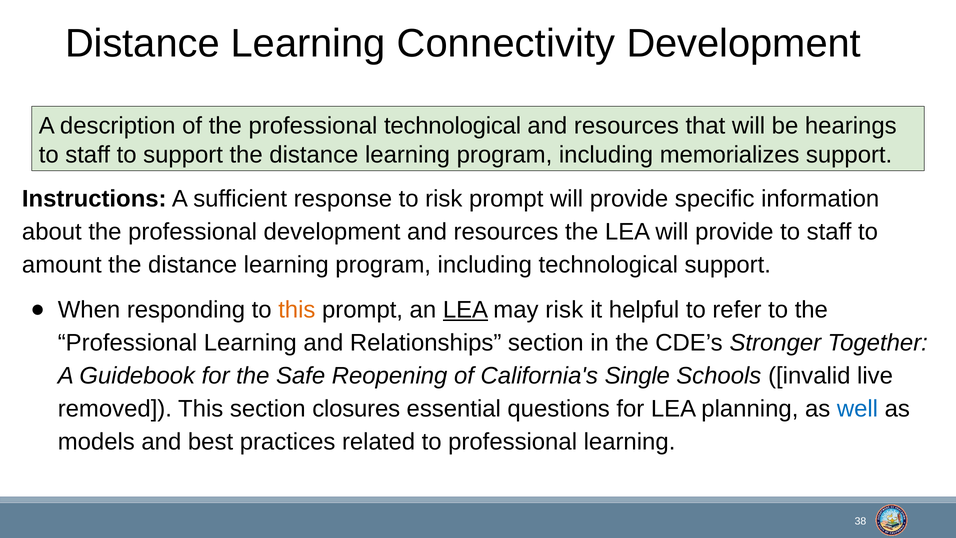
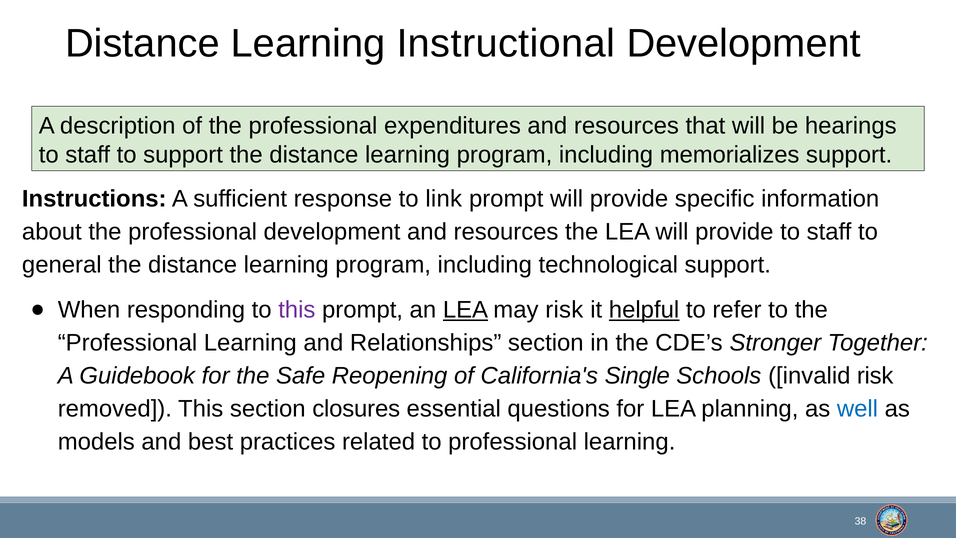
Connectivity: Connectivity -> Instructional (506, 44)
professional technological: technological -> expenditures (452, 126)
to risk: risk -> link (444, 199)
amount: amount -> general (62, 265)
this colour: orange -> purple (297, 310)
helpful underline: none -> present (644, 310)
invalid live: live -> risk (875, 376)
